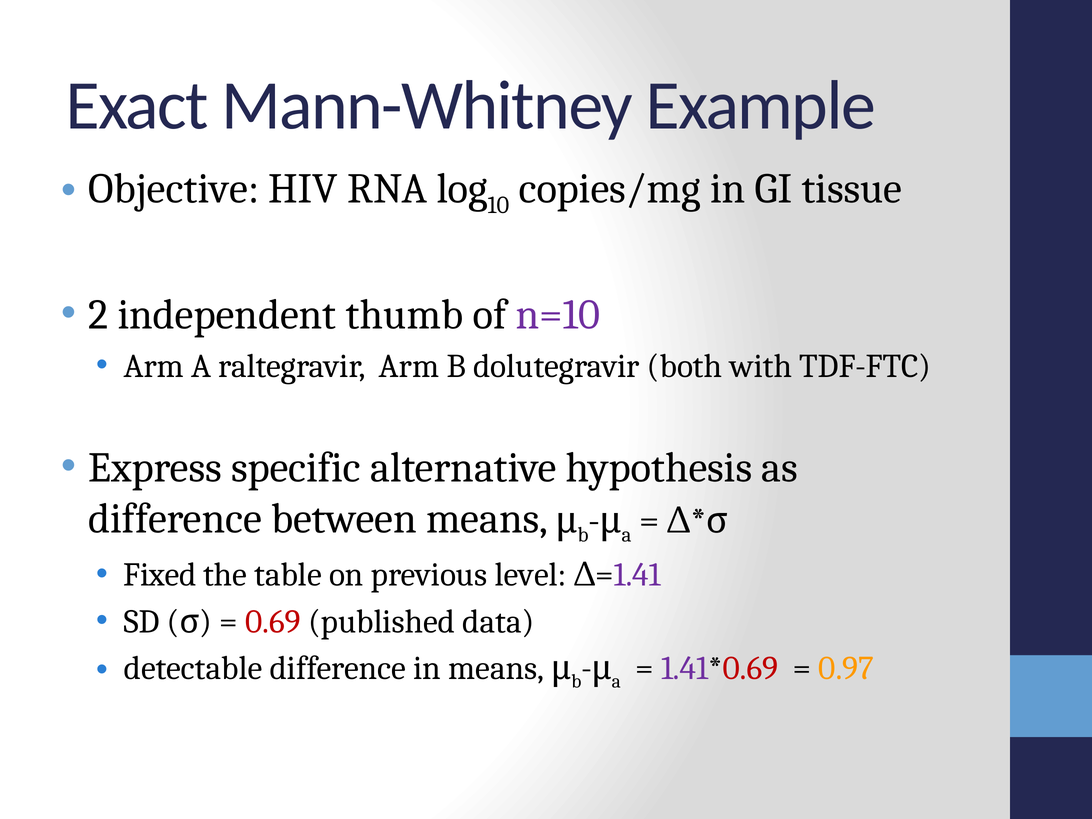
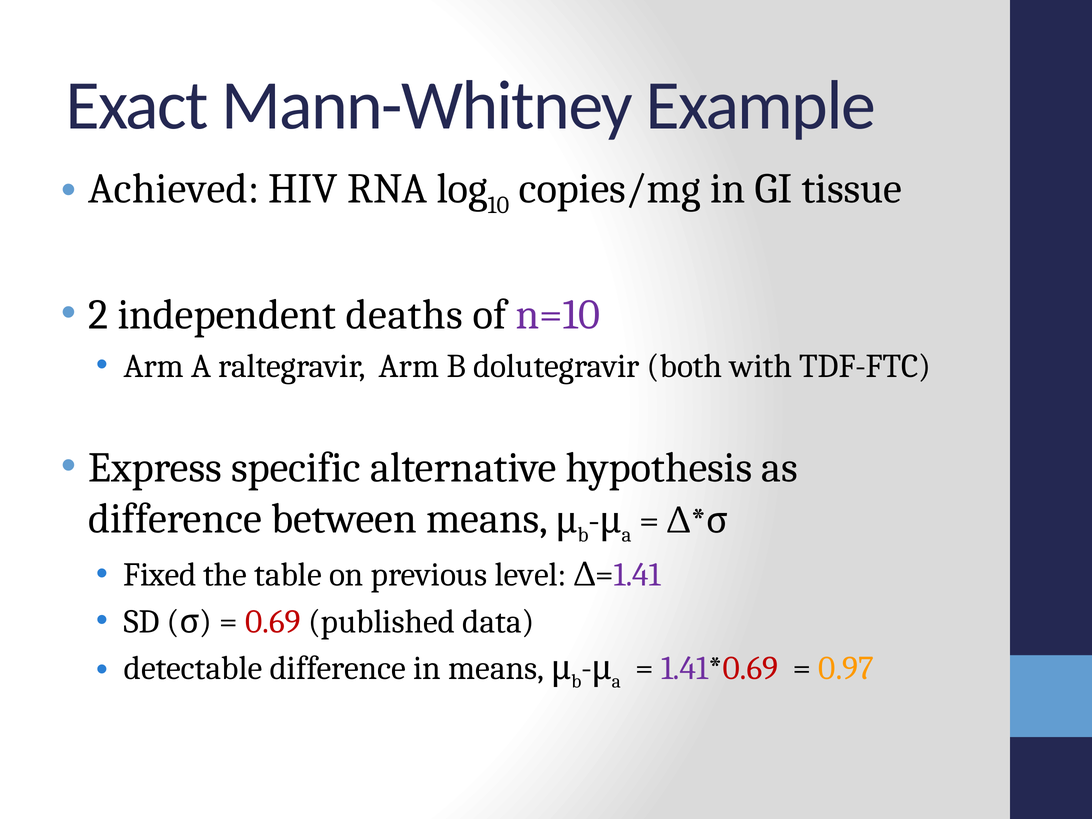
Objective: Objective -> Achieved (174, 189)
thumb: thumb -> deaths (404, 315)
